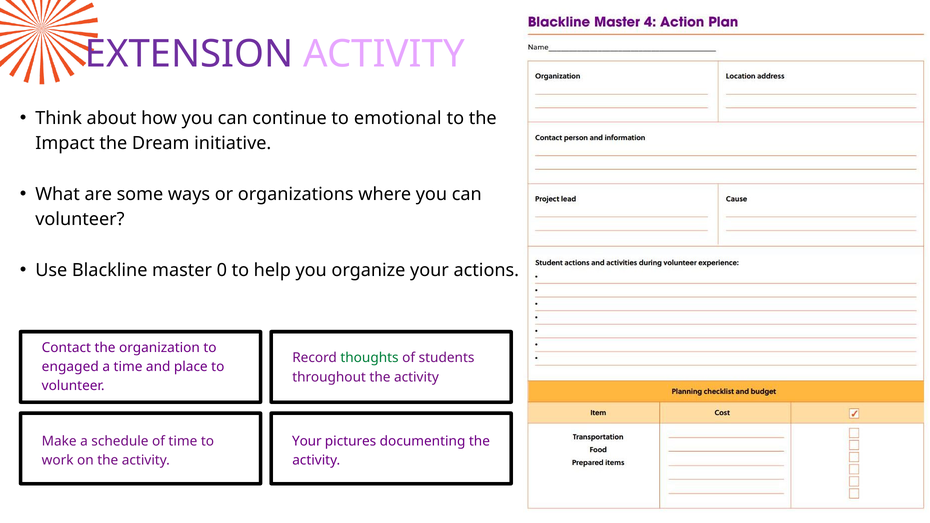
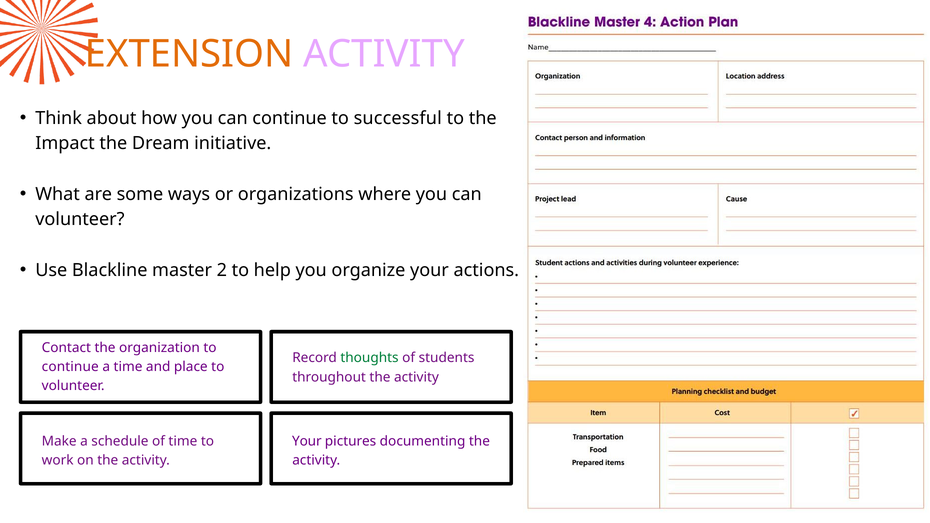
EXTENSION colour: purple -> orange (189, 54)
emotional: emotional -> successful (398, 118)
0: 0 -> 2 (222, 270)
engaged: engaged -> continue (70, 367)
